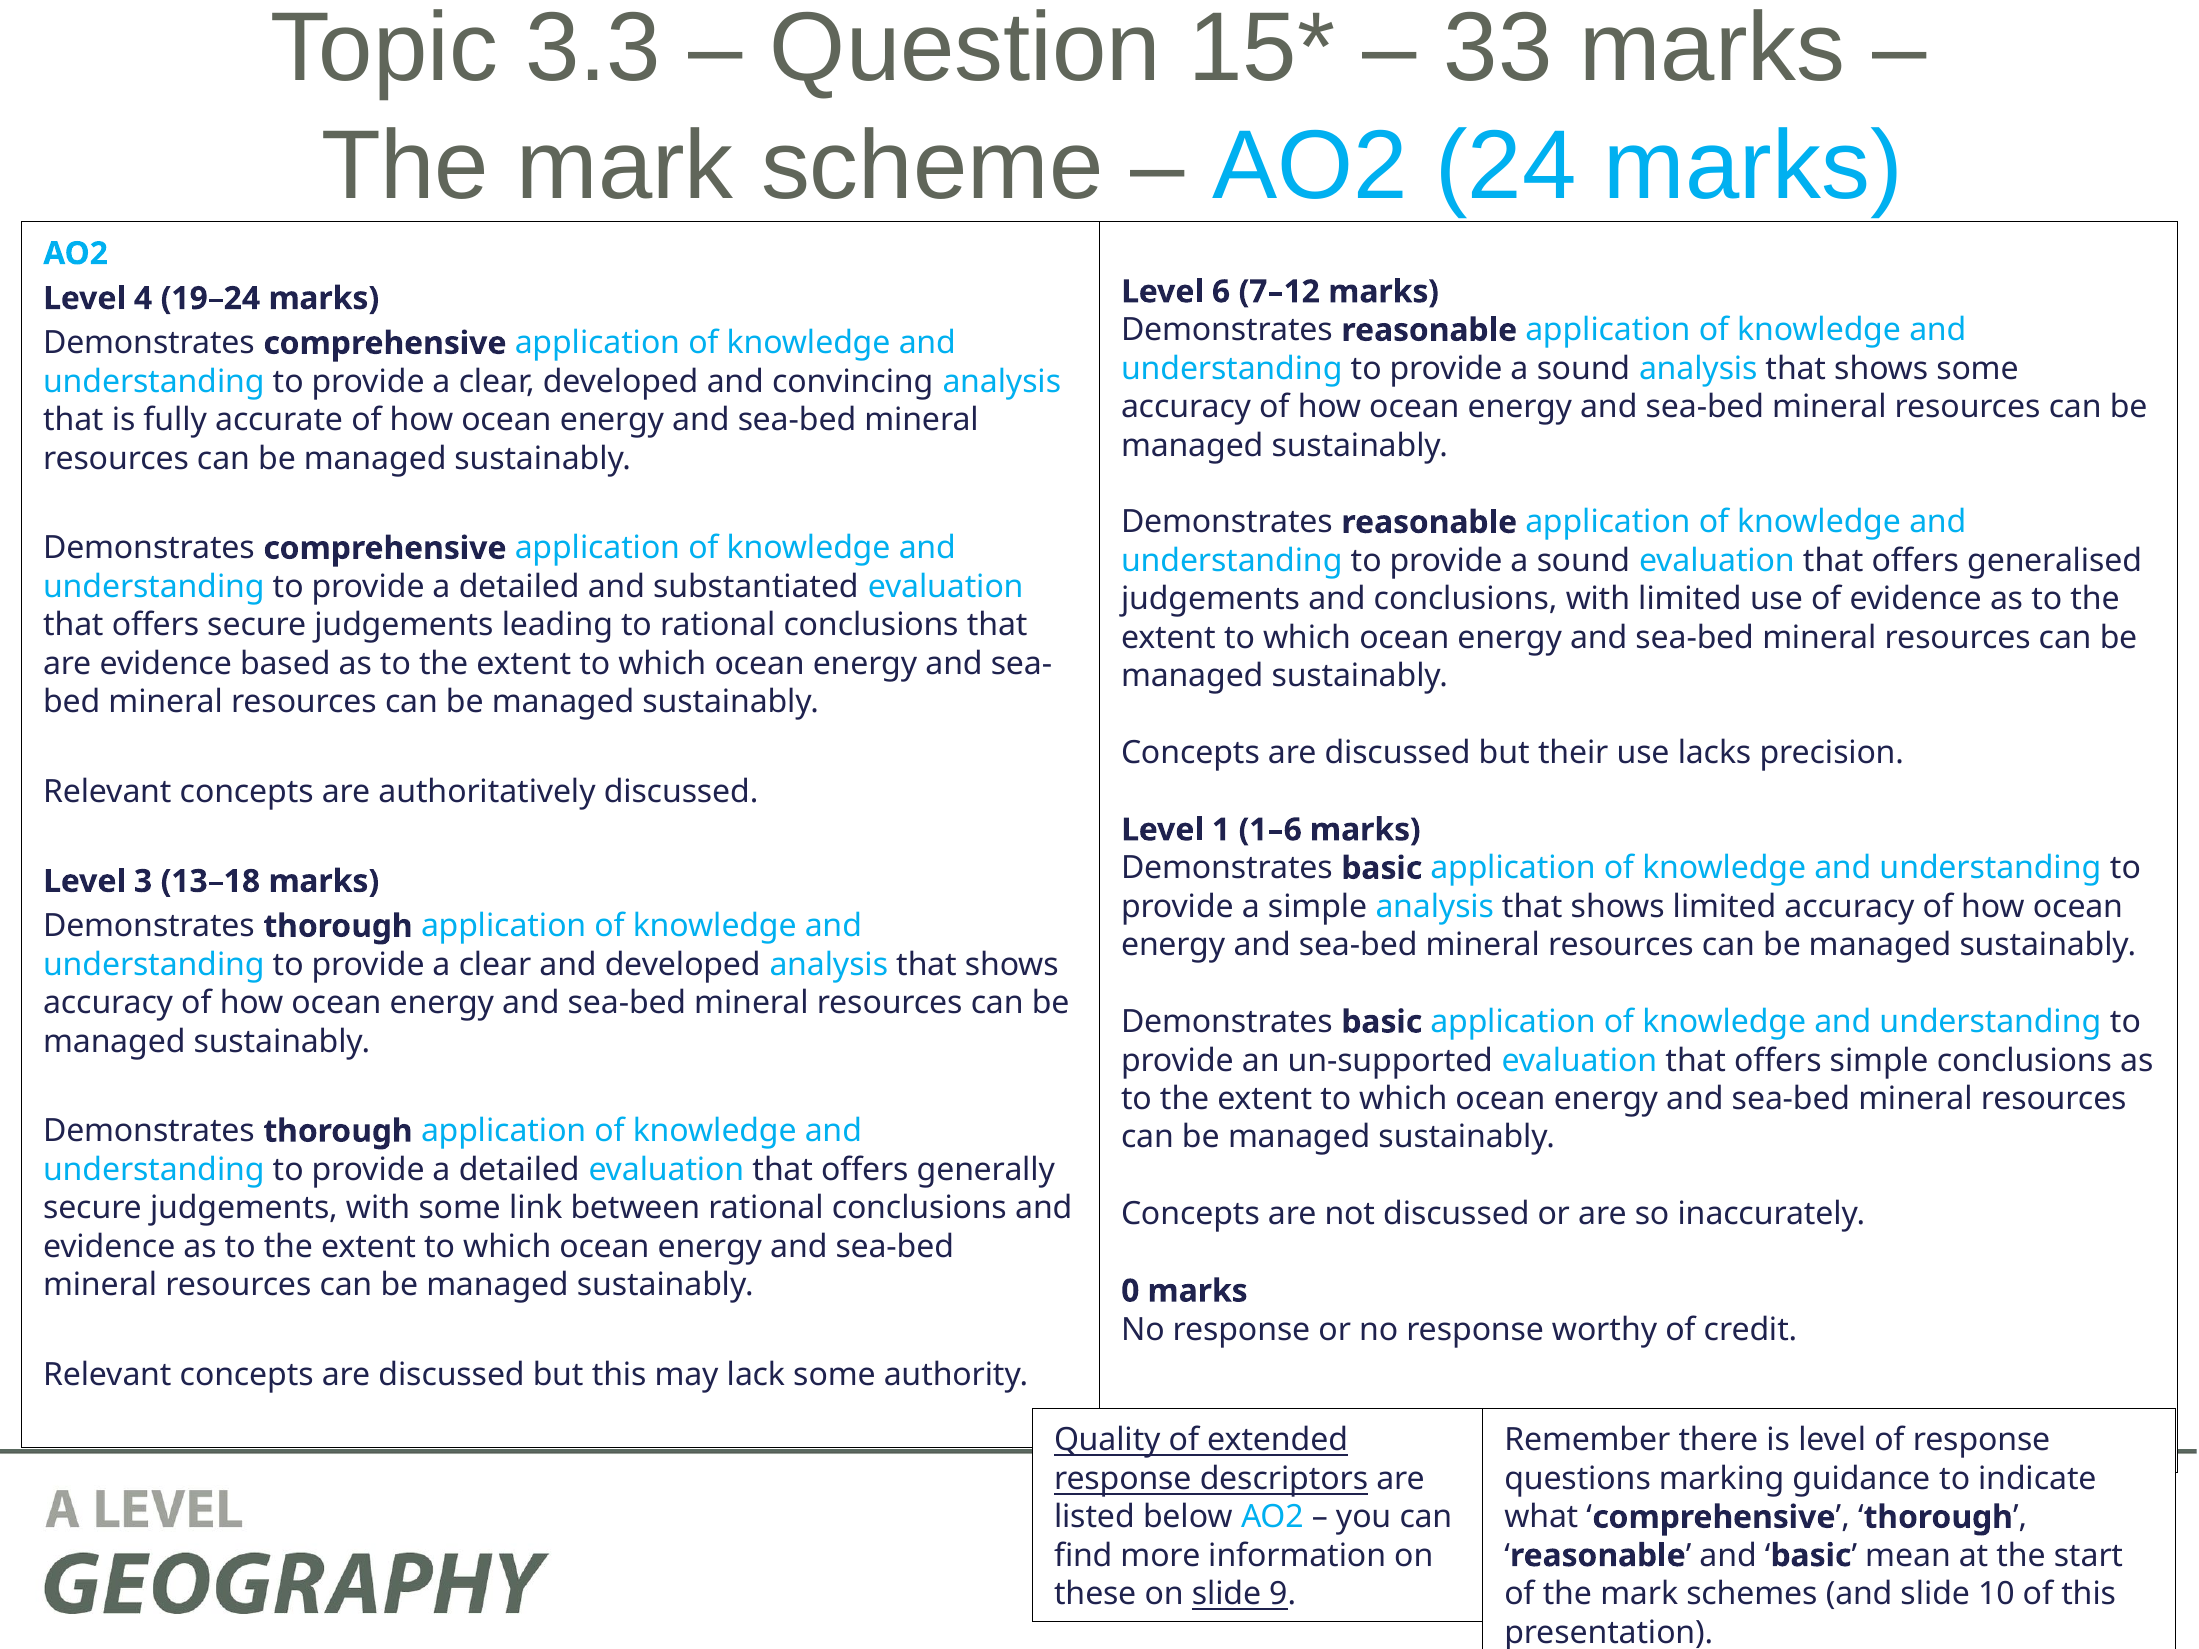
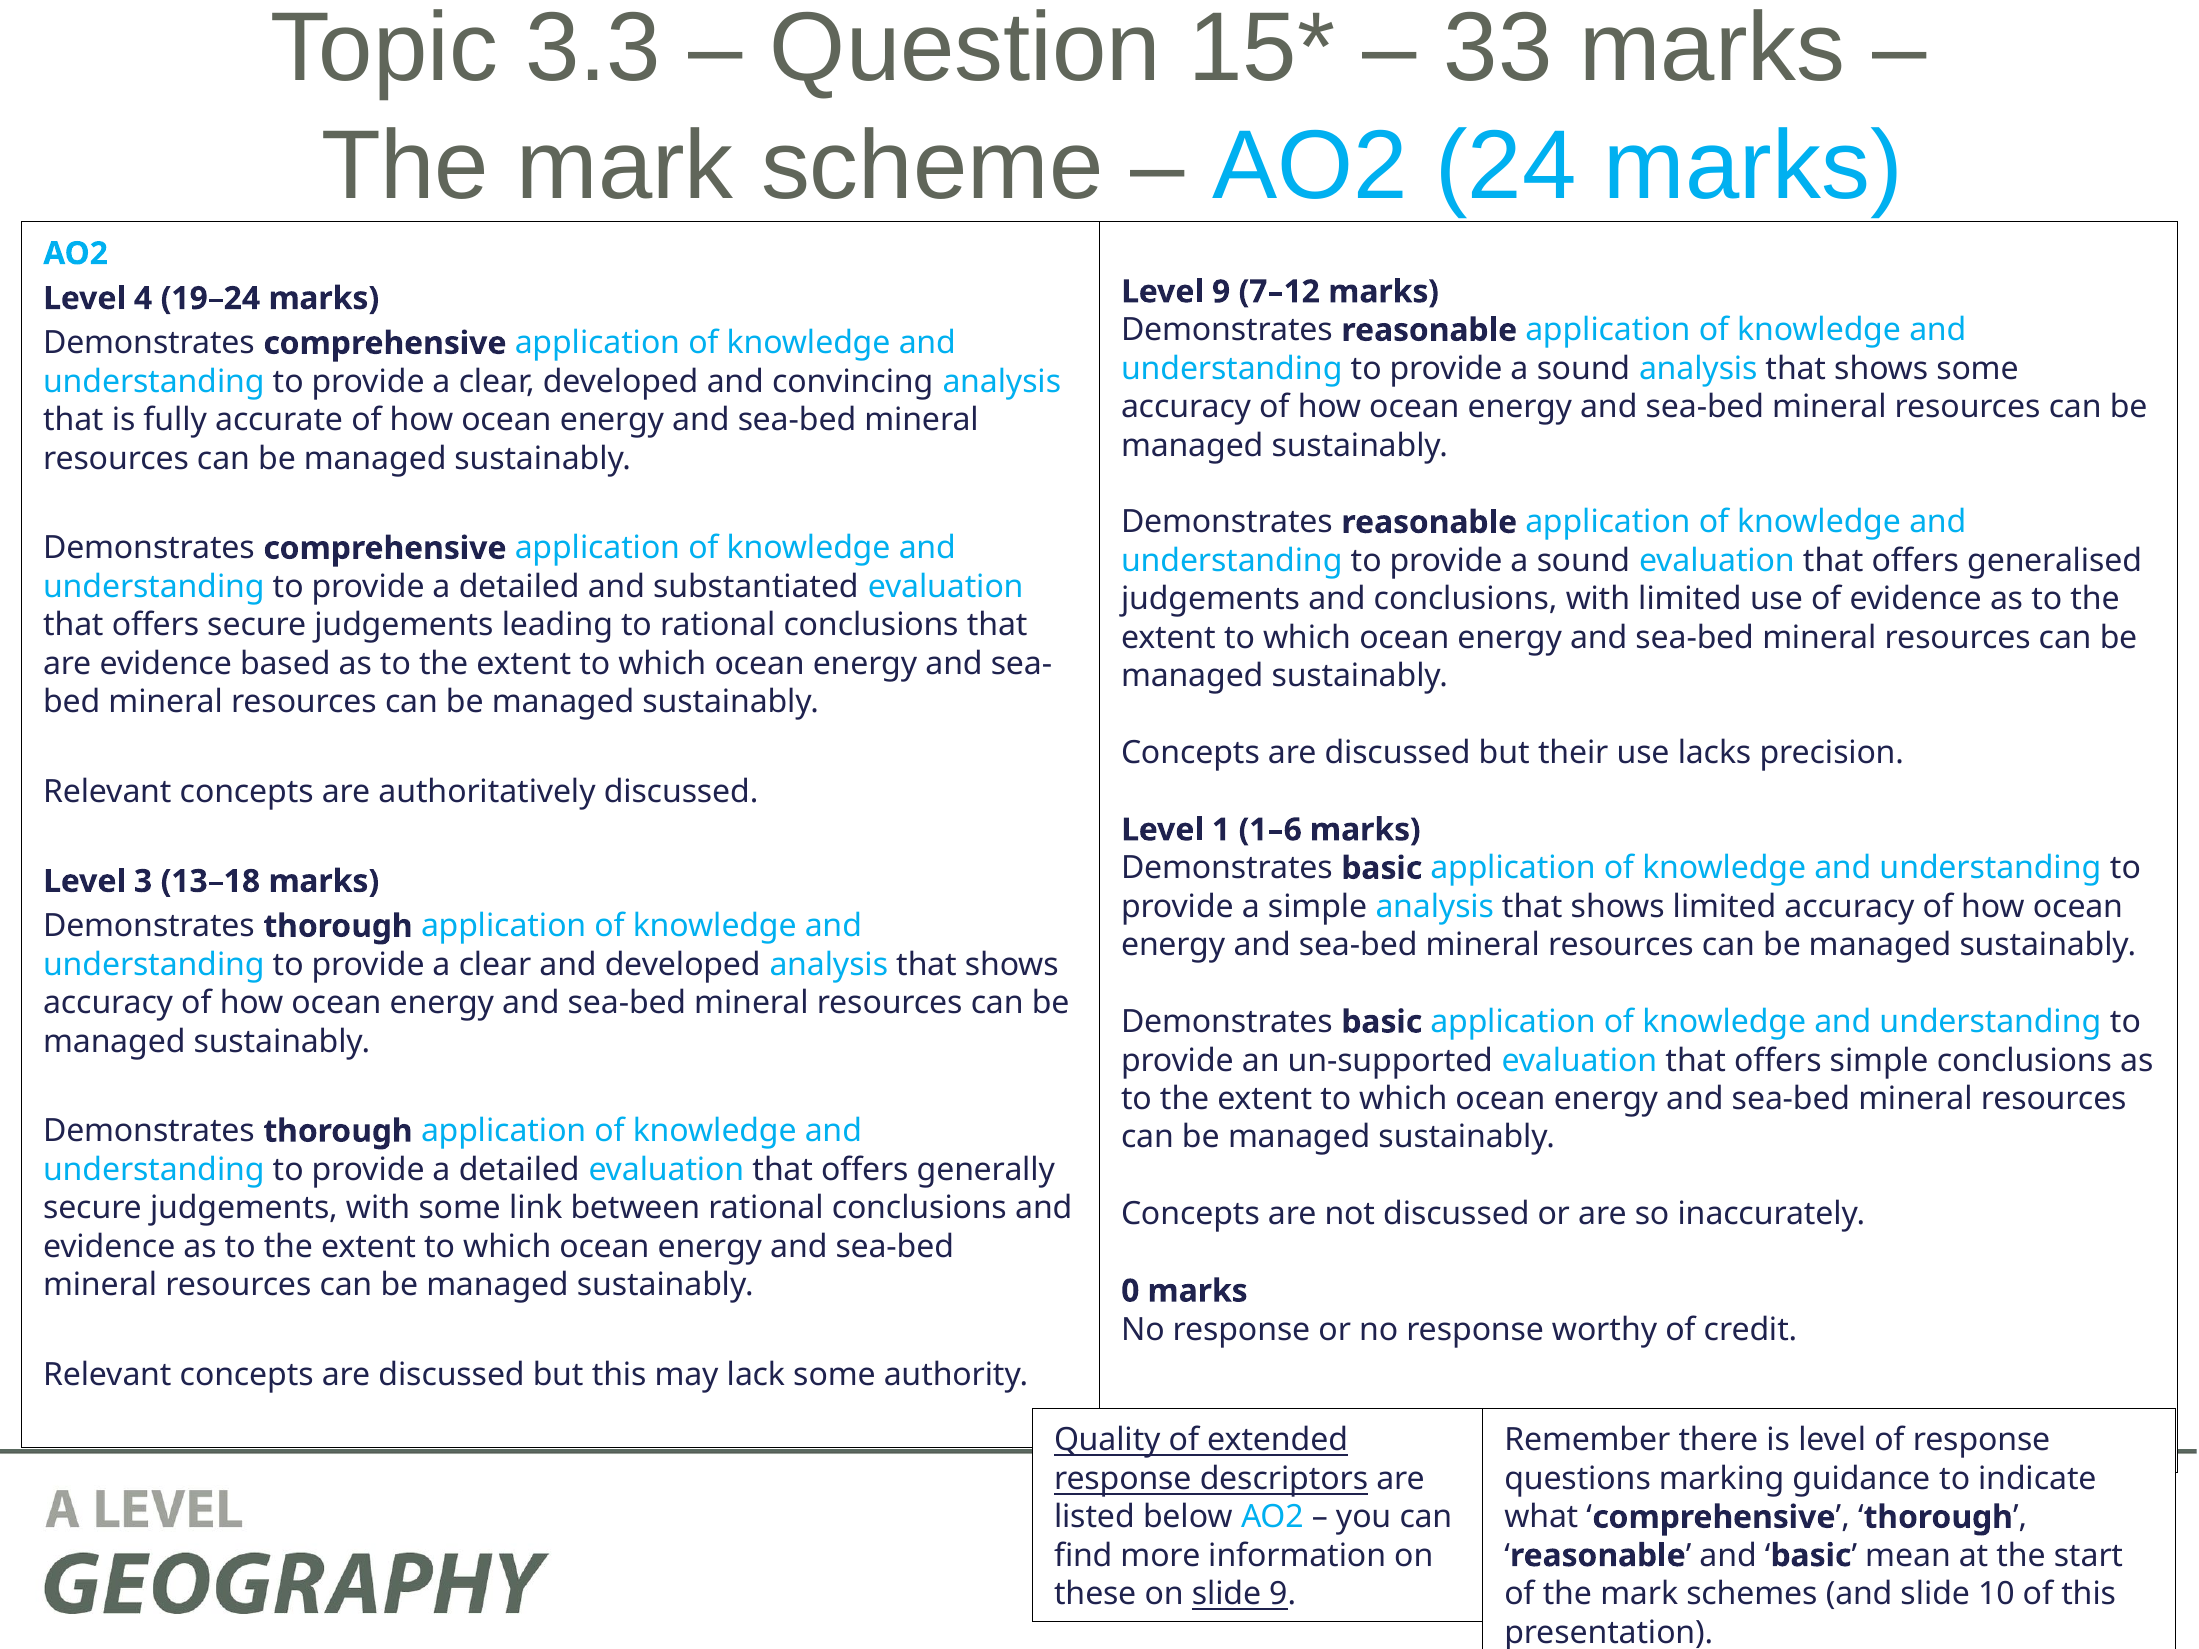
Level 6: 6 -> 9 (1221, 292)
